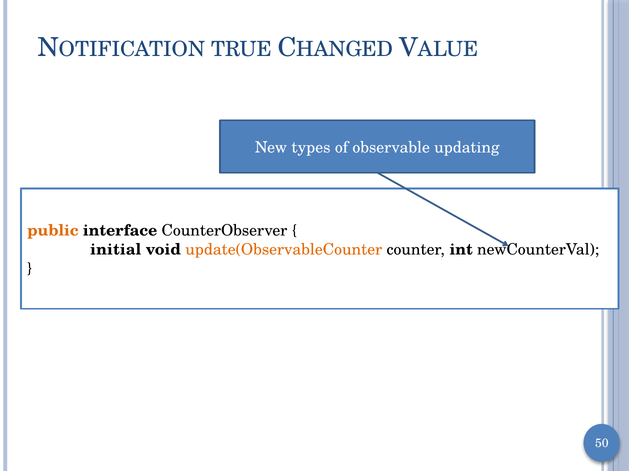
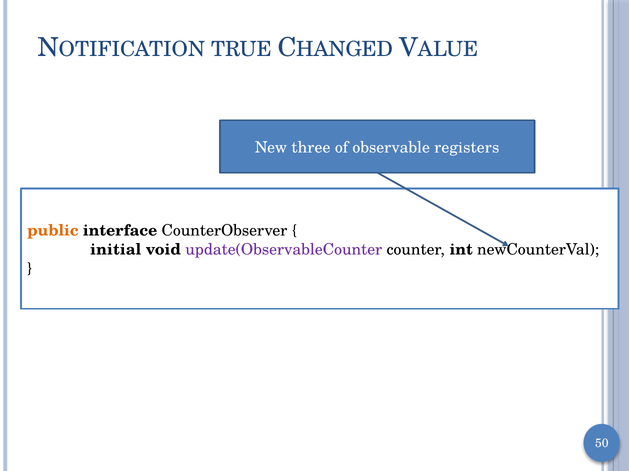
types: types -> three (311, 148)
updating: updating -> registers (467, 148)
update(ObservableCounter colour: orange -> purple (284, 250)
